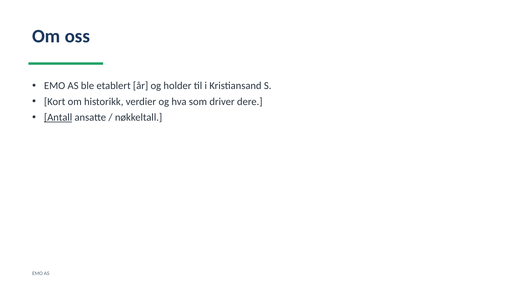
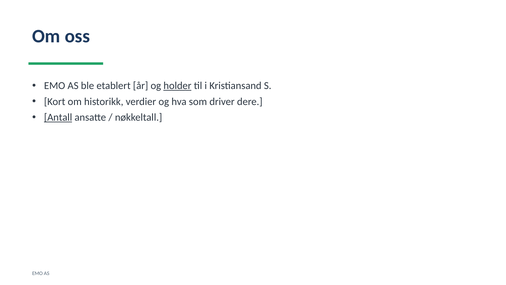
holder underline: none -> present (177, 86)
